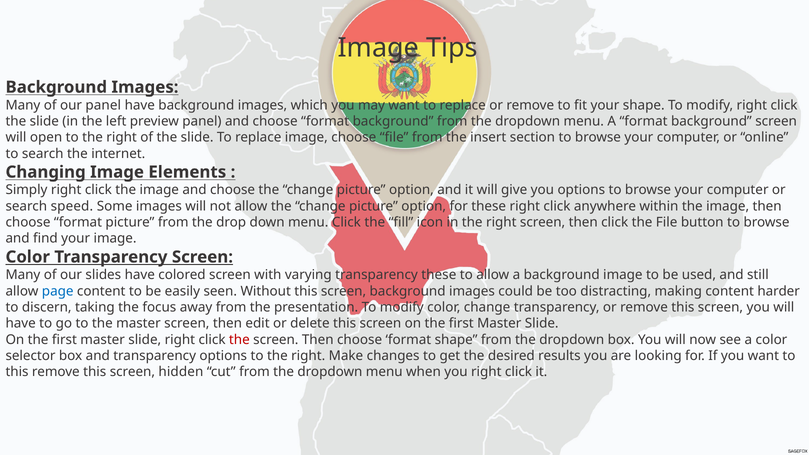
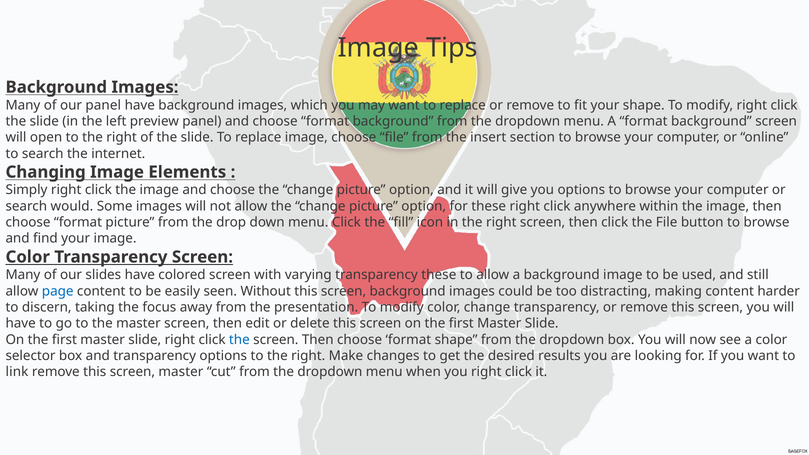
speed: speed -> would (72, 206)
the colour: red -> blue (239, 340)
this: this -> link (17, 372)
screen hidden: hidden -> master (181, 372)
